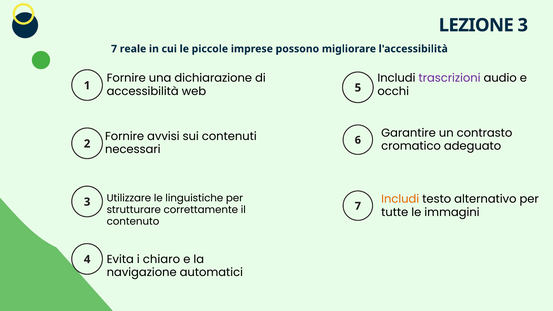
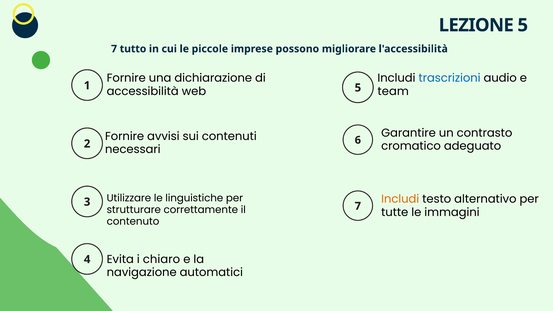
3: 3 -> 5 (523, 25)
reale: reale -> tutto (133, 49)
trascrizioni colour: purple -> blue (450, 78)
occhi: occhi -> team (393, 91)
